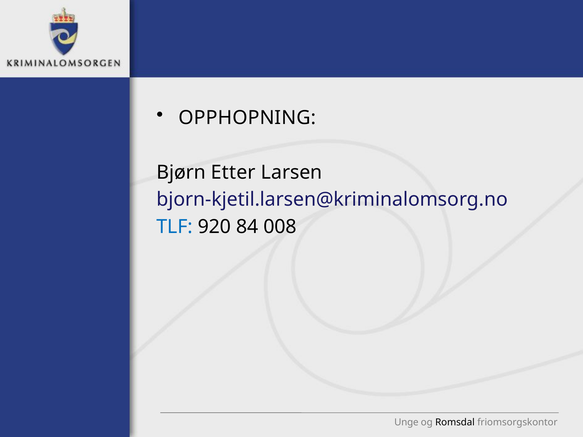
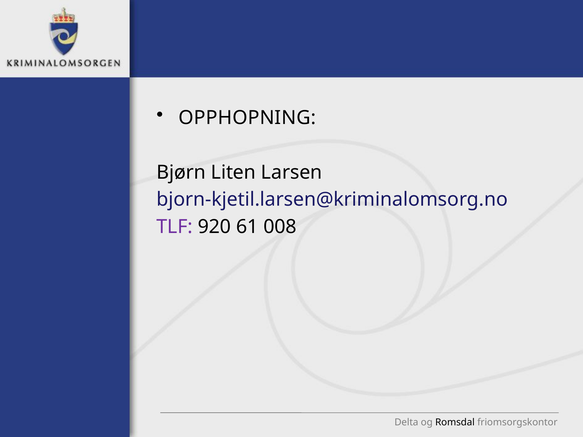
Etter: Etter -> Liten (233, 172)
TLF colour: blue -> purple (175, 227)
84: 84 -> 61 (247, 227)
Unge: Unge -> Delta (406, 422)
